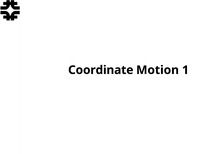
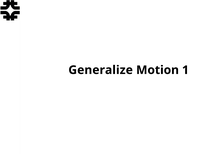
Coordinate: Coordinate -> Generalize (101, 70)
